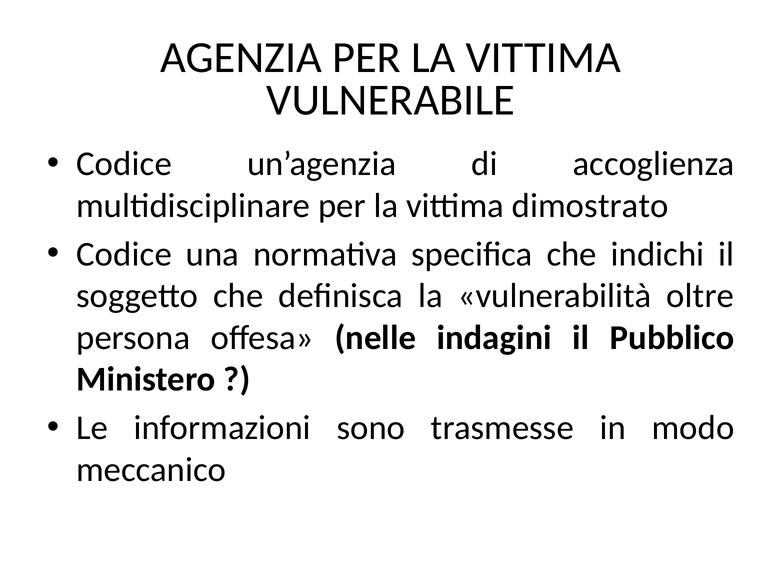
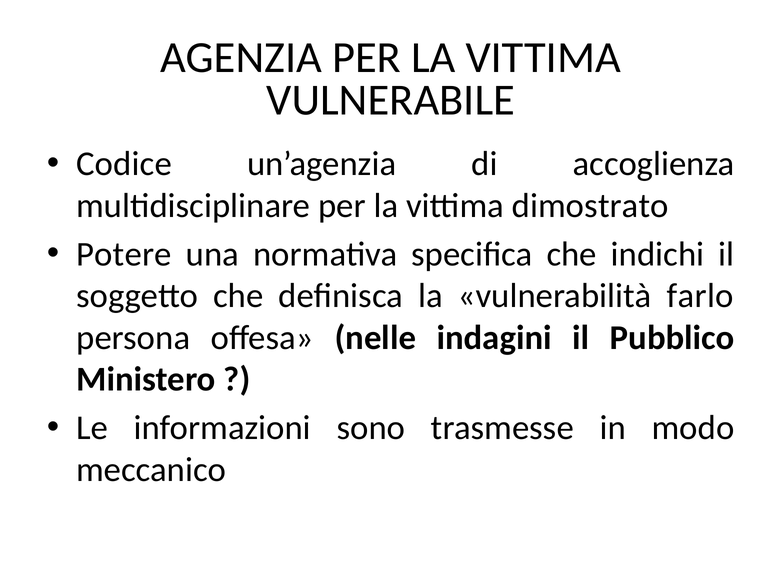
Codice: Codice -> Potere (124, 254)
oltre: oltre -> farlo (700, 296)
